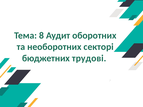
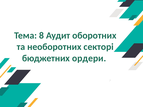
трудові: трудові -> ордери (89, 58)
